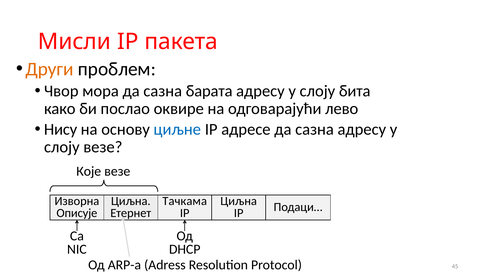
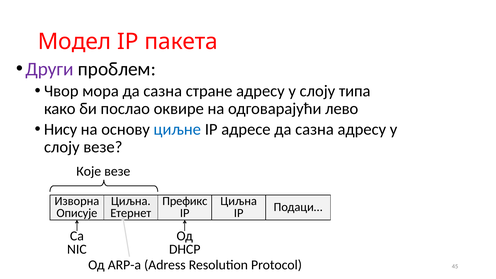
Мисли: Мисли -> Модел (74, 42)
Други colour: orange -> purple (50, 69)
барата: барата -> стране (209, 91)
бита: бита -> типа (355, 91)
Тачкама: Тачкама -> Префикс (185, 201)
